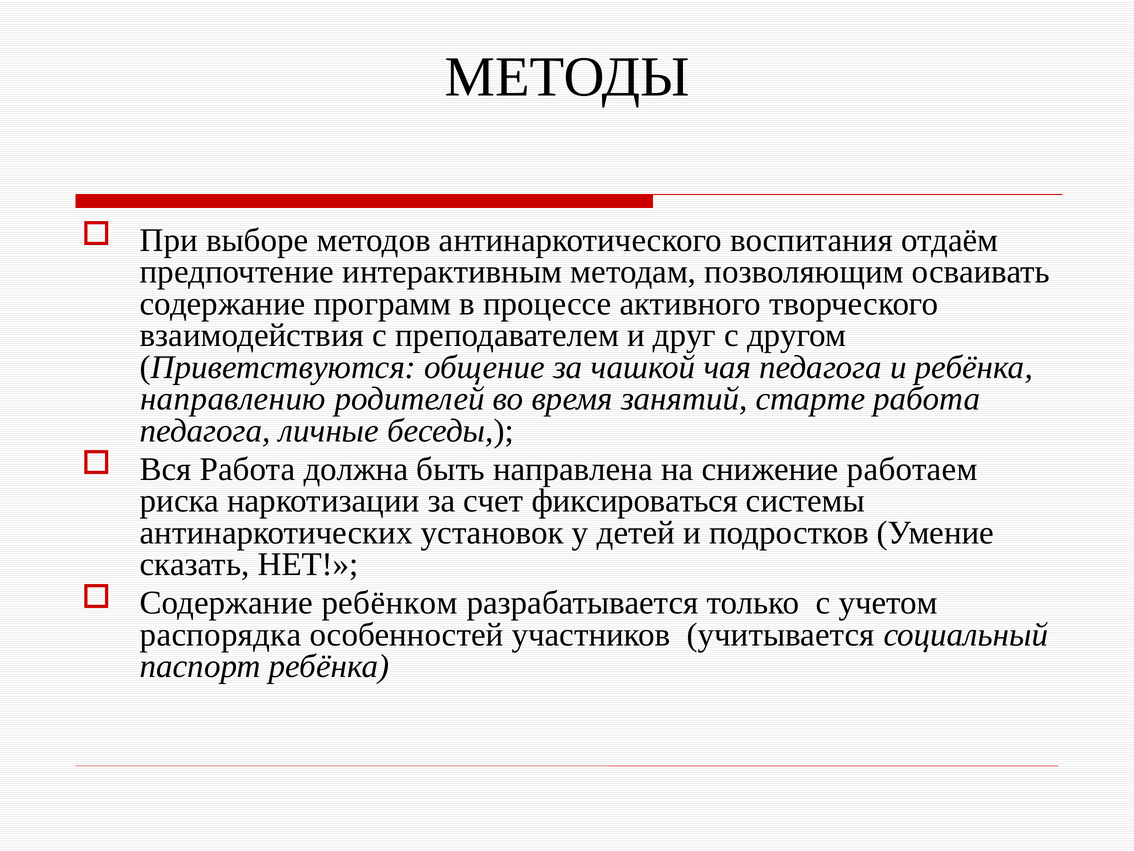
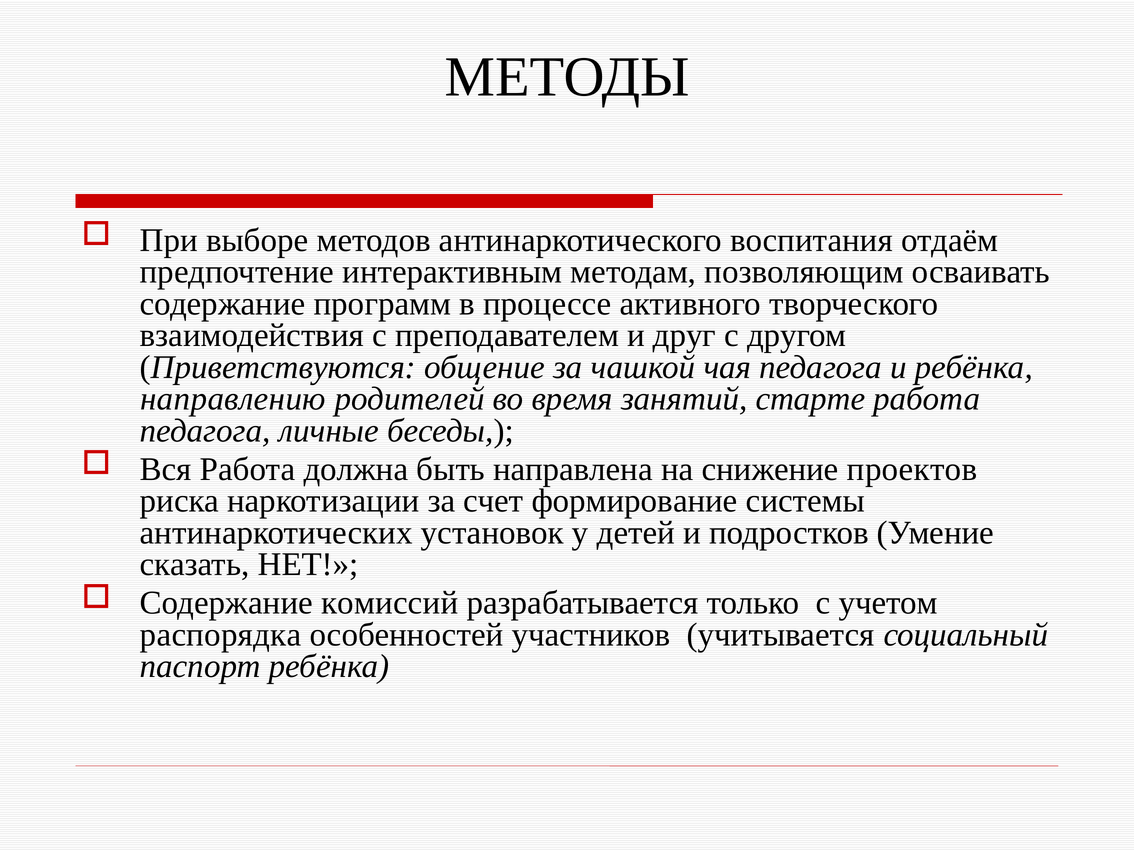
работаем: работаем -> проектов (912, 469)
фиксироваться: фиксироваться -> формирование (635, 501)
ребёнком: ребёнком -> комиссий (390, 602)
